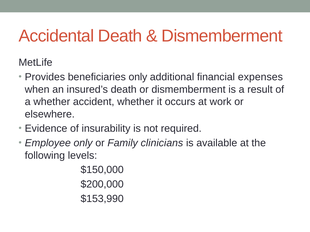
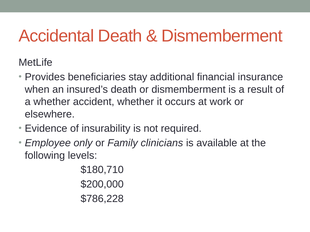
beneficiaries only: only -> stay (138, 77)
expenses: expenses -> insurance (260, 77)
$150,000: $150,000 -> $180,710 (102, 170)
$153,990: $153,990 -> $786,228 (102, 199)
